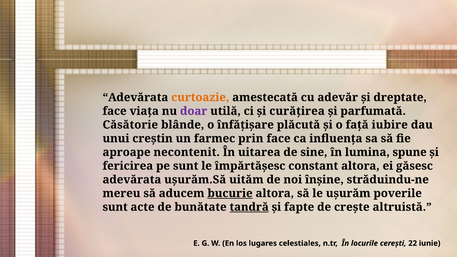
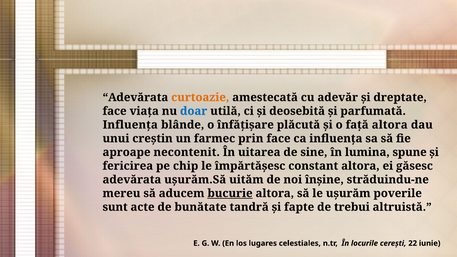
doar colour: purple -> blue (194, 111)
curățirea: curățirea -> deosebită (297, 111)
Căsătorie: Căsătorie -> Influența (130, 125)
față iubire: iubire -> altora (390, 125)
pe sunt: sunt -> chip (186, 166)
tandră underline: present -> none (249, 207)
crește: crește -> trebui (352, 207)
